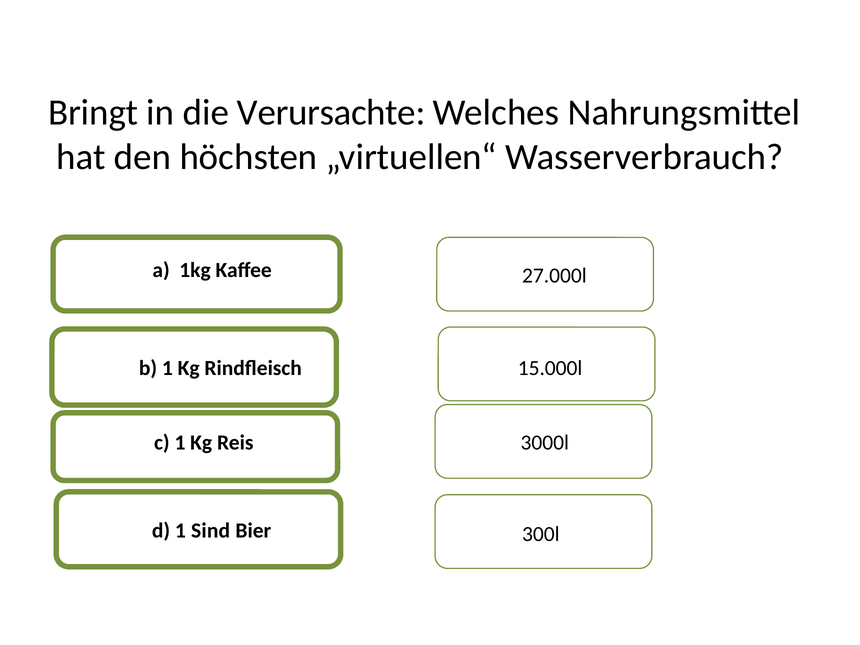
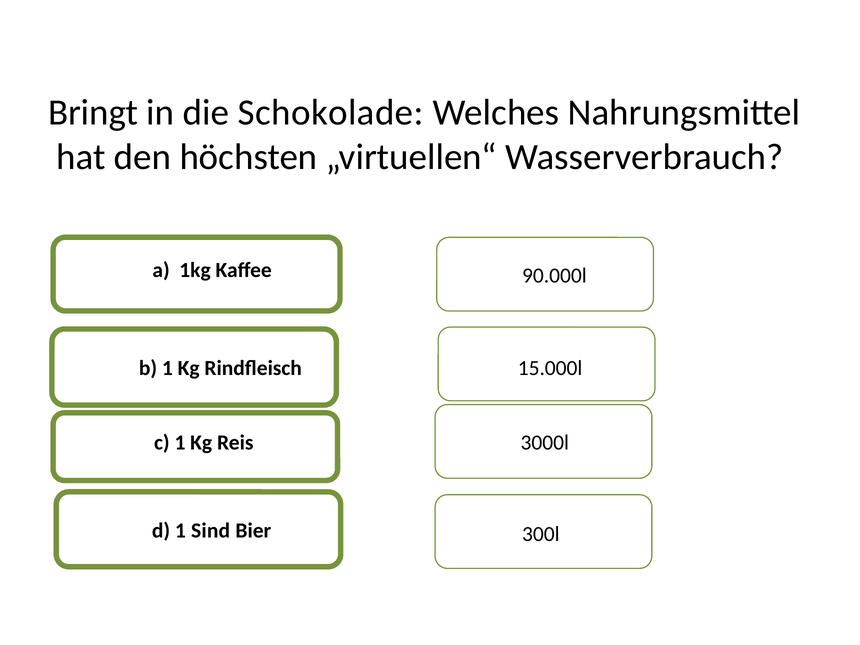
Verursachte: Verursachte -> Schokolade (331, 113)
27.000l: 27.000l -> 90.000l (554, 275)
